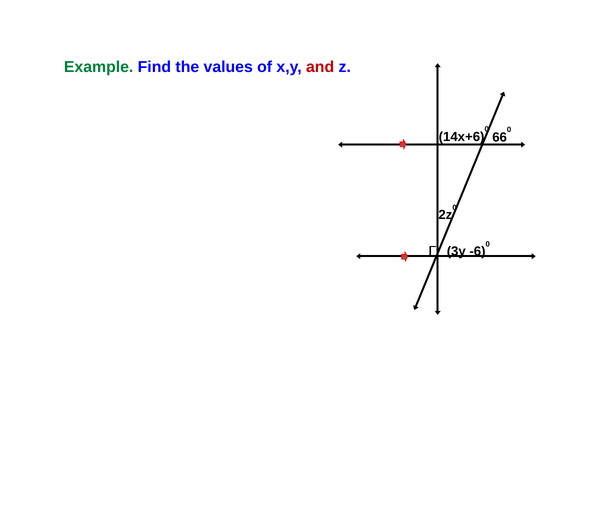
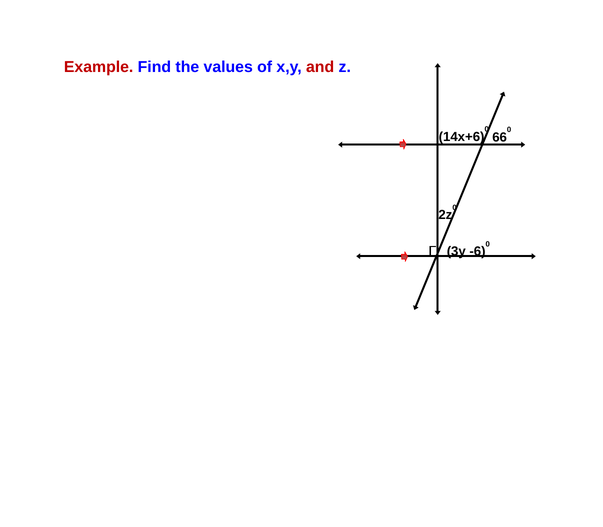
Example colour: green -> red (99, 67)
